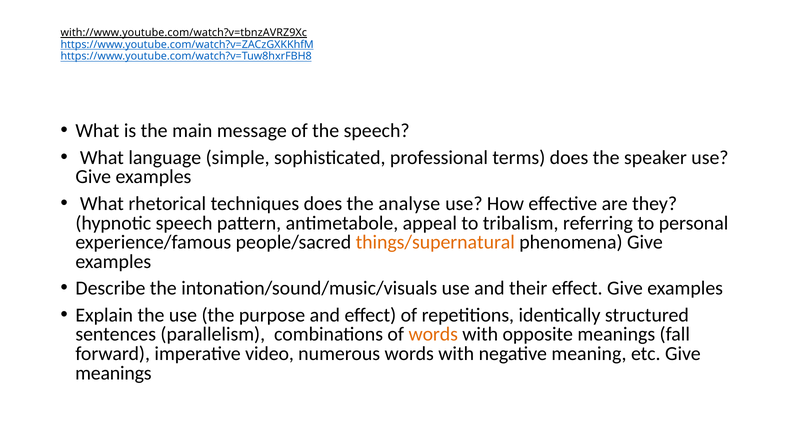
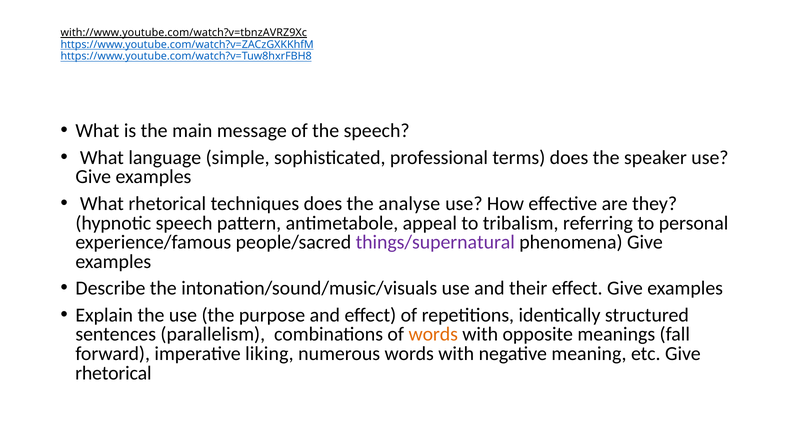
things/supernatural colour: orange -> purple (435, 242)
video: video -> liking (269, 353)
meanings: meanings -> rhetorical (113, 373)
